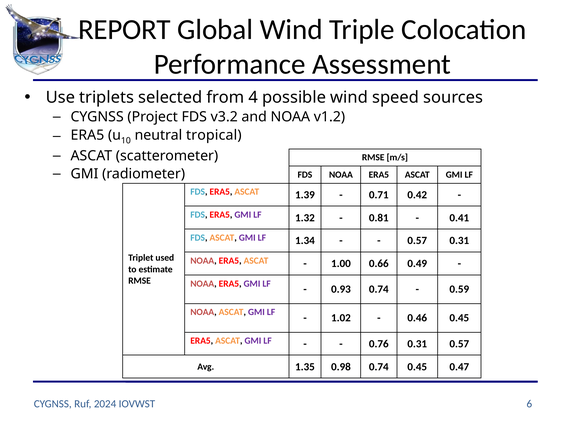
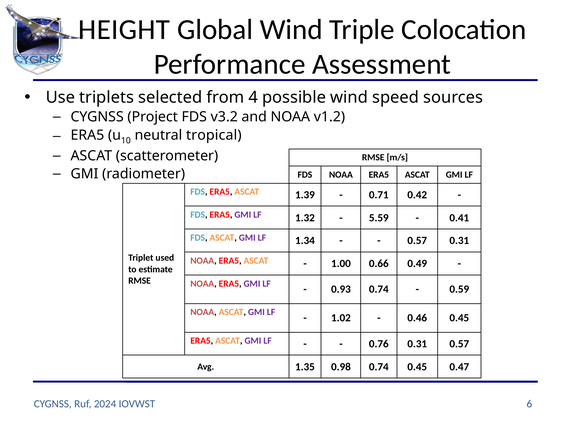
REPORT: REPORT -> HEIGHT (124, 30)
0.81: 0.81 -> 5.59 (379, 218)
